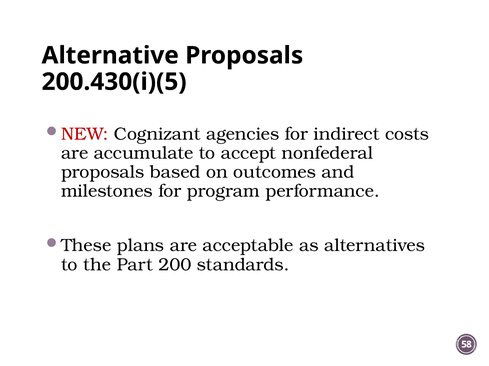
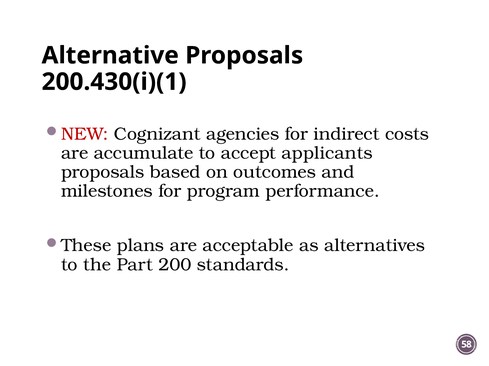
200.430(i)(5: 200.430(i)(5 -> 200.430(i)(1 (114, 82)
nonfederal: nonfederal -> applicants (327, 153)
